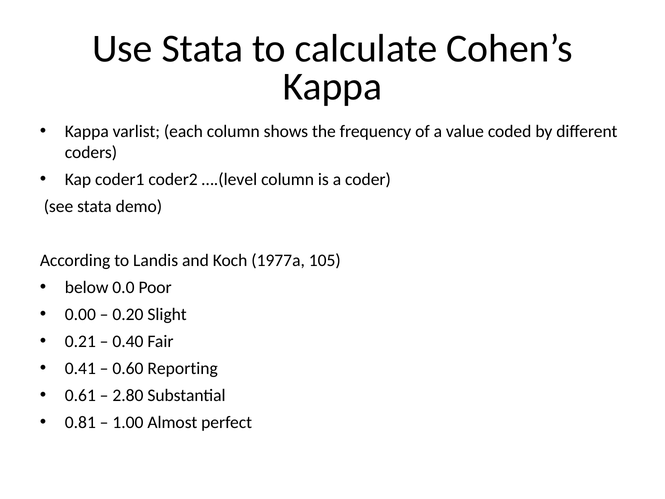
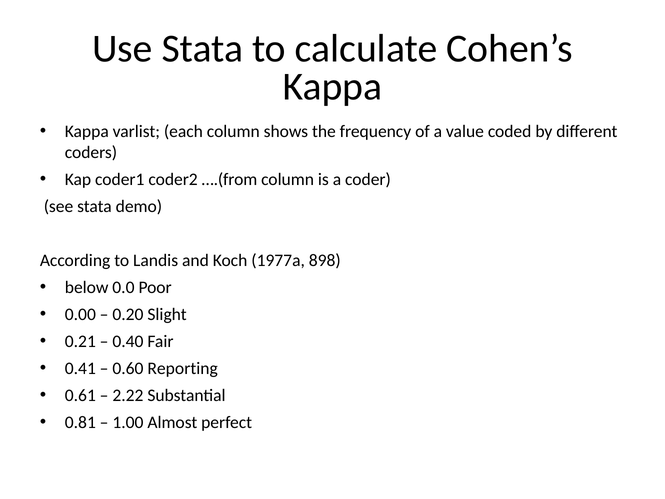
….(level: ….(level -> ….(from (230, 179)
105: 105 -> 898 (325, 260)
2.80: 2.80 -> 2.22 (128, 395)
